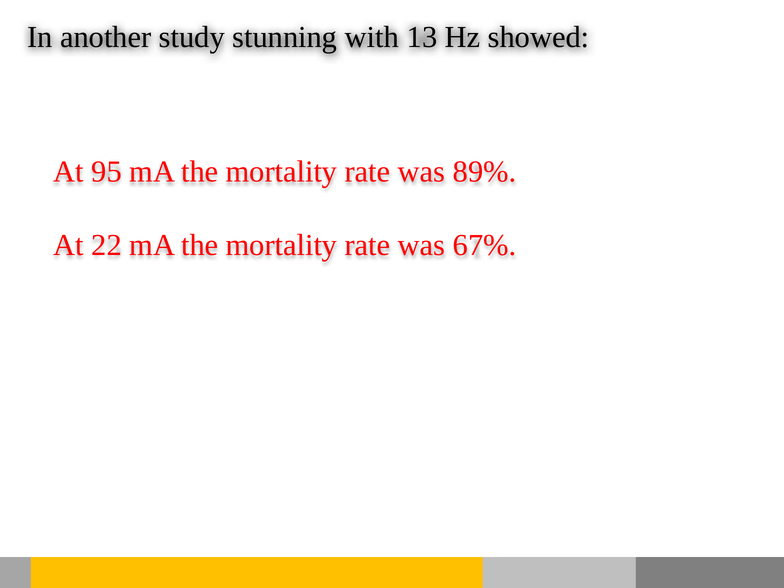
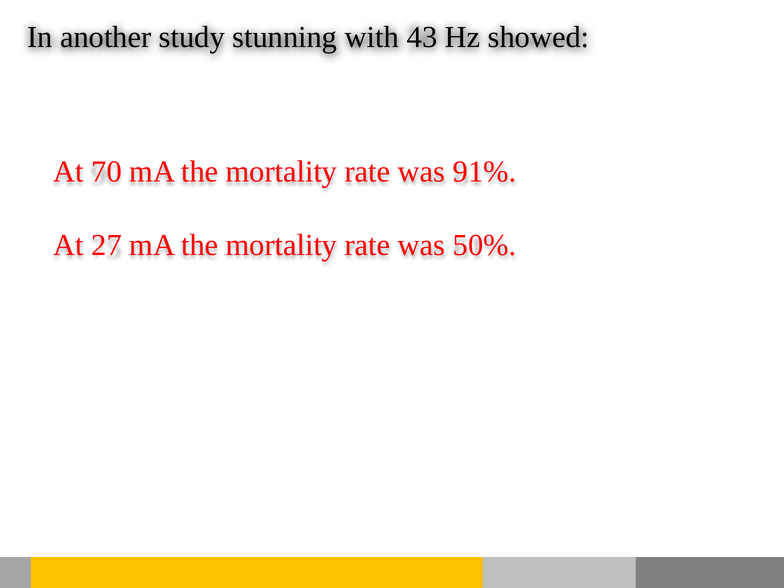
13: 13 -> 43 (422, 37)
95: 95 -> 70 (107, 172)
89%: 89% -> 91% (485, 172)
22: 22 -> 27 (107, 245)
67%: 67% -> 50% (485, 245)
